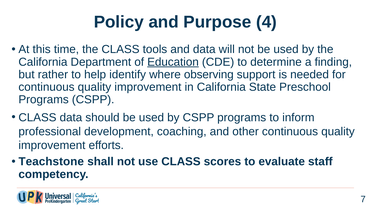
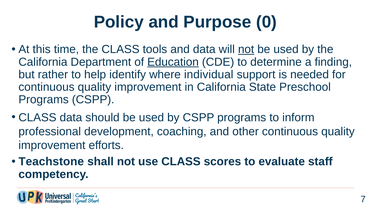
4: 4 -> 0 (267, 22)
not underline: none -> present (246, 49)
observing: observing -> individual (209, 74)
